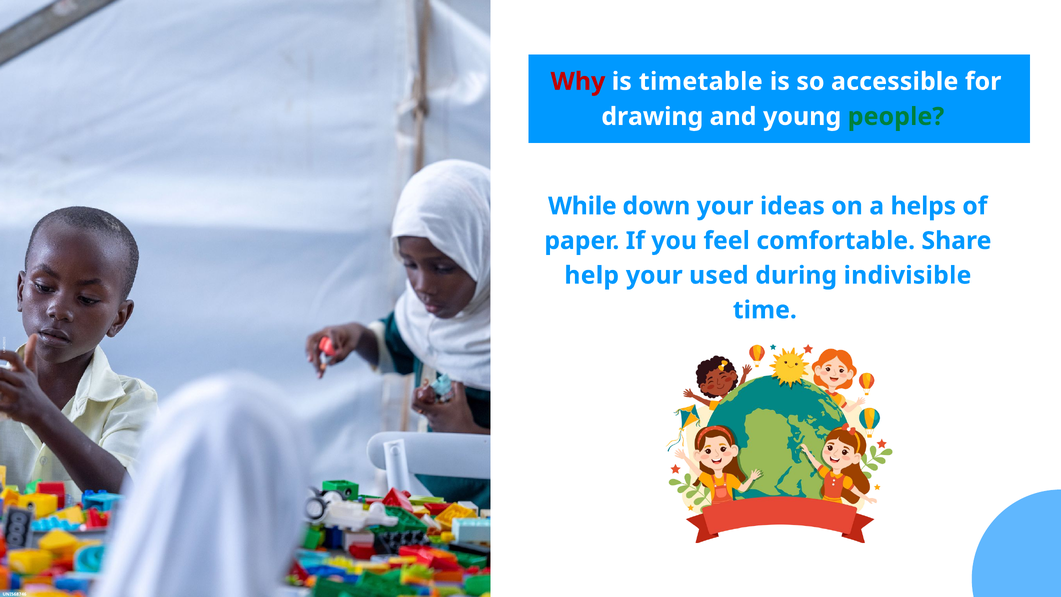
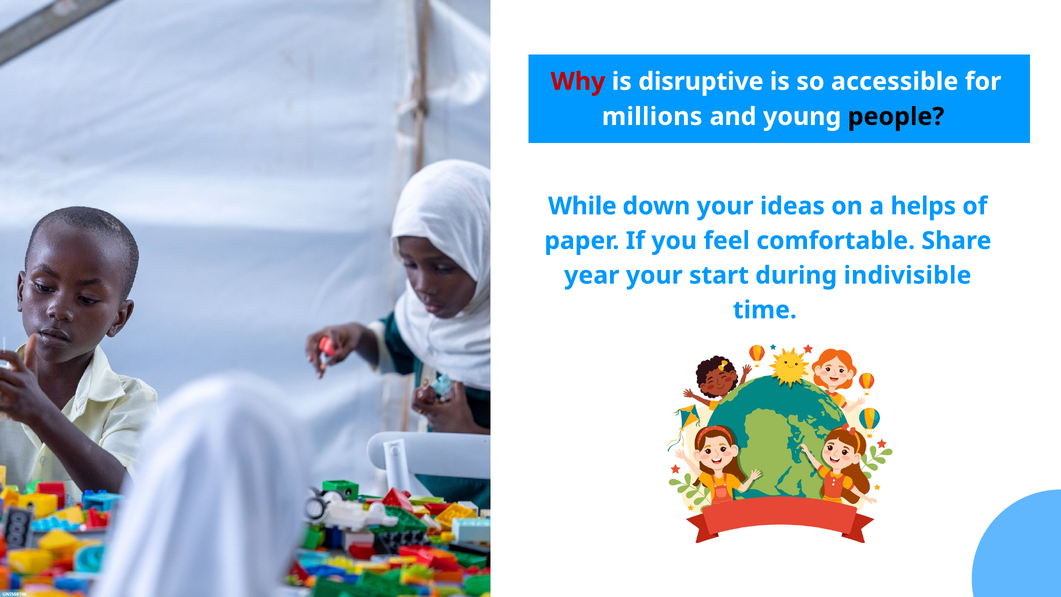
timetable: timetable -> disruptive (701, 82)
drawing: drawing -> millions (652, 117)
people colour: green -> black (896, 117)
help: help -> year (592, 275)
used: used -> start (719, 275)
